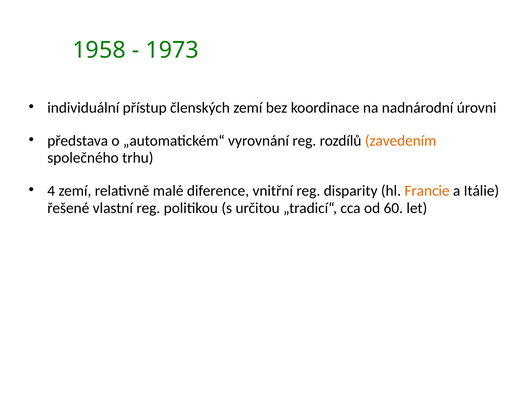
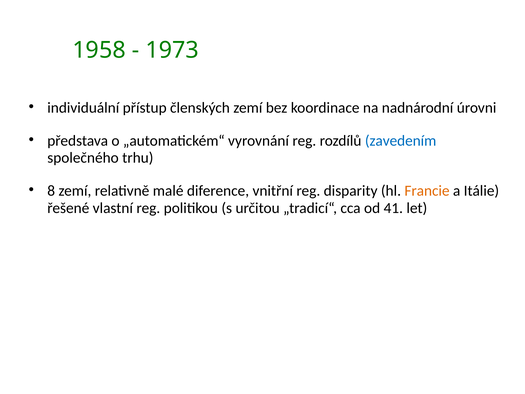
zavedením colour: orange -> blue (401, 141)
4: 4 -> 8 (51, 191)
60: 60 -> 41 (393, 208)
